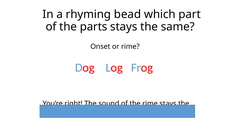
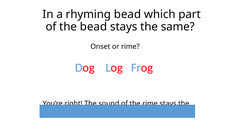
the parts: parts -> bead (94, 27)
